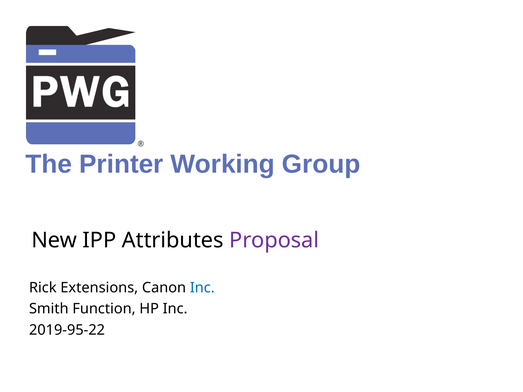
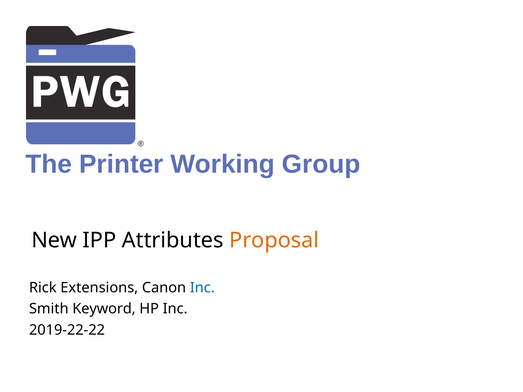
Proposal colour: purple -> orange (274, 240)
Function: Function -> Keyword (104, 309)
2019-95-22: 2019-95-22 -> 2019-22-22 (67, 330)
